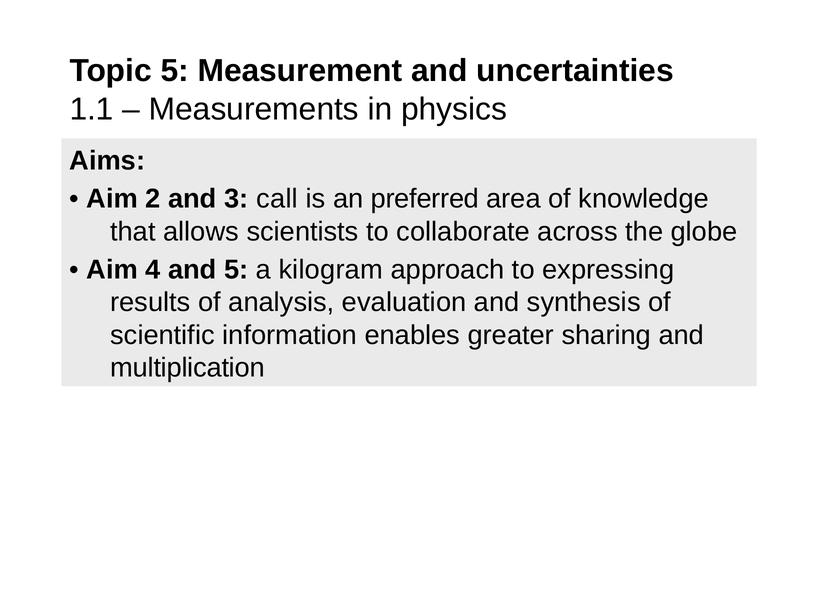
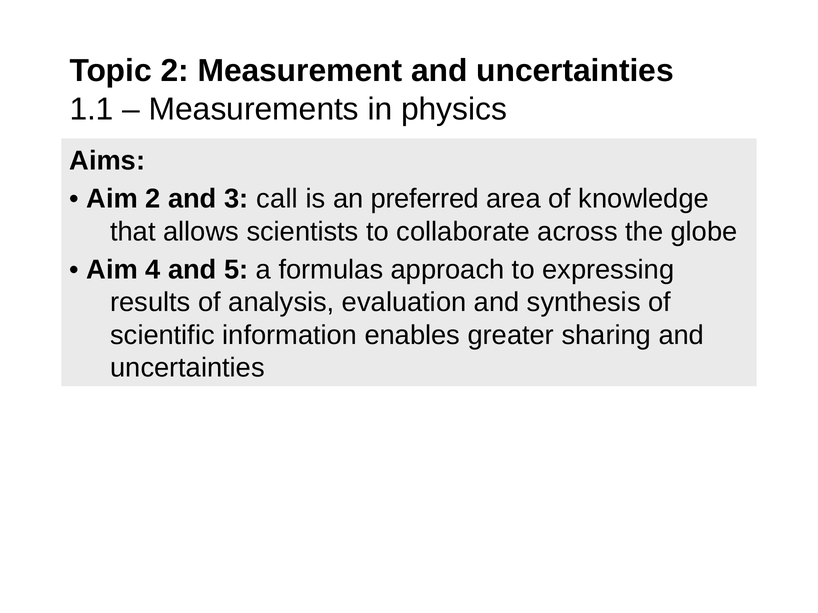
Topic 5: 5 -> 2 (175, 71)
kilogram: kilogram -> formulas (331, 270)
multiplication: multiplication -> uncertainties (187, 368)
